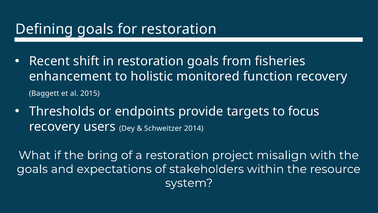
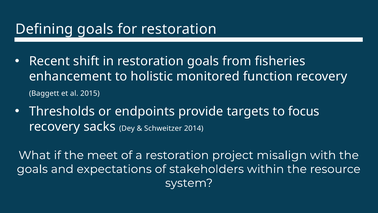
users: users -> sacks (100, 126)
bring: bring -> meet (102, 155)
